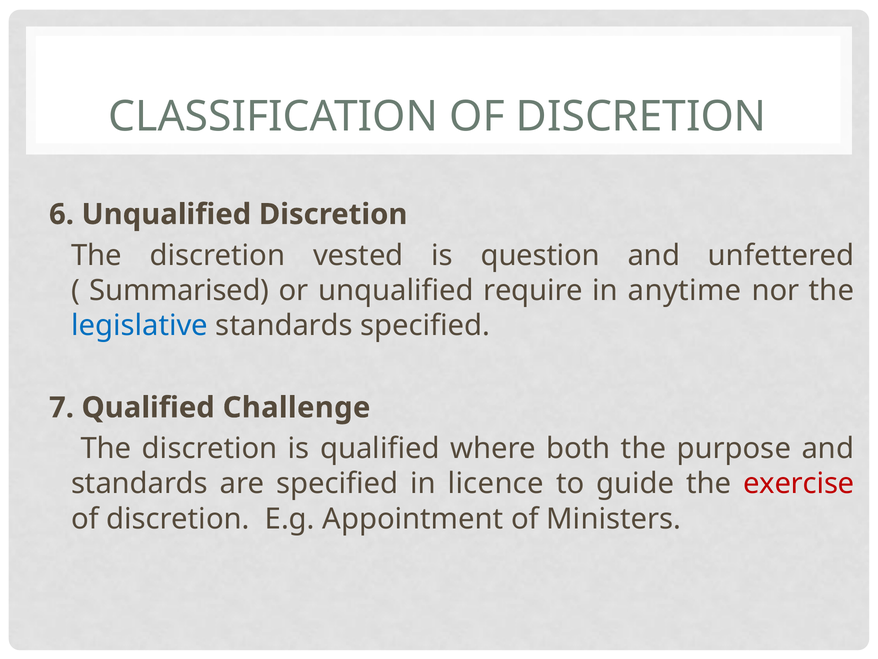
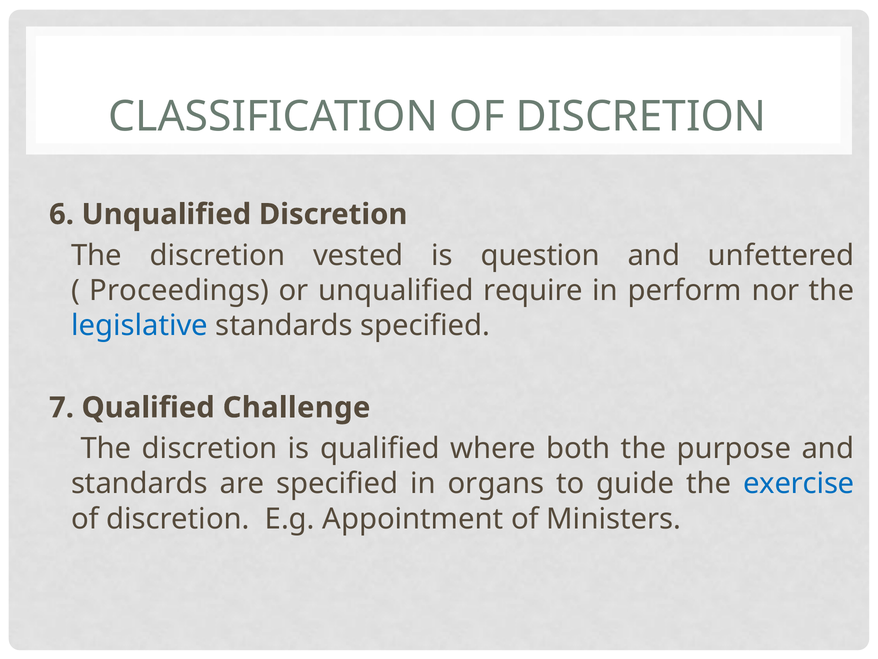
Summarised: Summarised -> Proceedings (179, 290)
anytime: anytime -> perform (685, 290)
licence: licence -> organs (496, 483)
exercise colour: red -> blue (799, 483)
